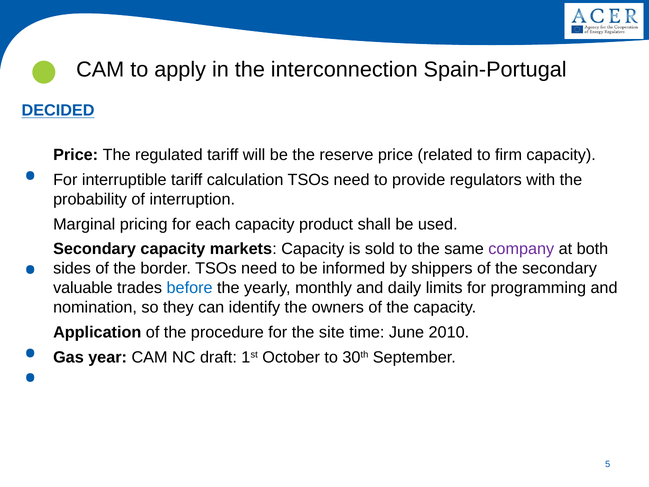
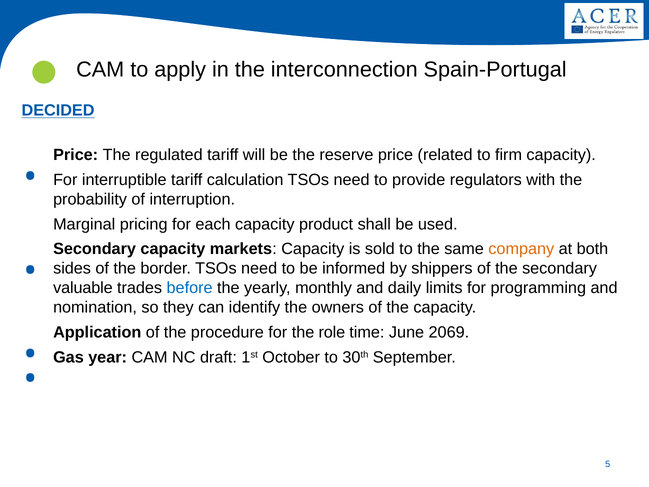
company colour: purple -> orange (521, 249)
site: site -> role (332, 332)
2010: 2010 -> 2069 (449, 332)
